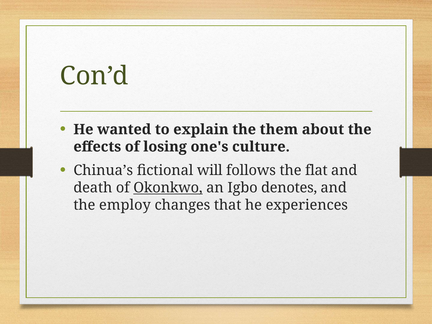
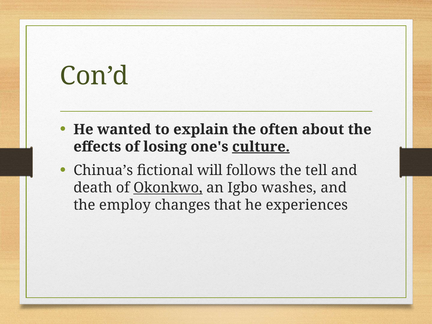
them: them -> often (279, 129)
culture underline: none -> present (261, 147)
flat: flat -> tell (316, 170)
denotes: denotes -> washes (289, 188)
